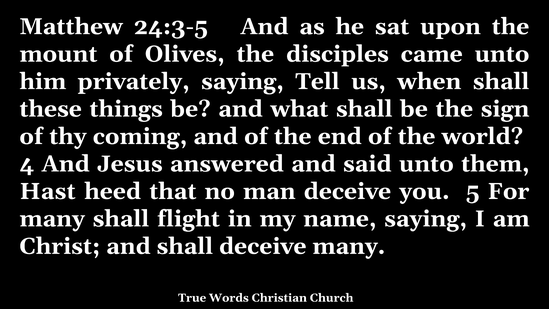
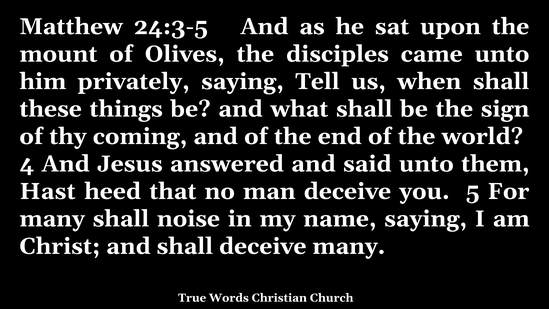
flight: flight -> noise (189, 219)
